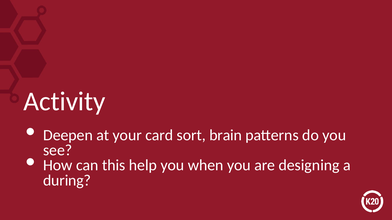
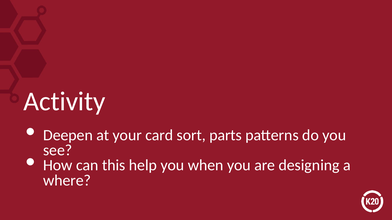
brain: brain -> parts (226, 135)
during: during -> where (67, 181)
